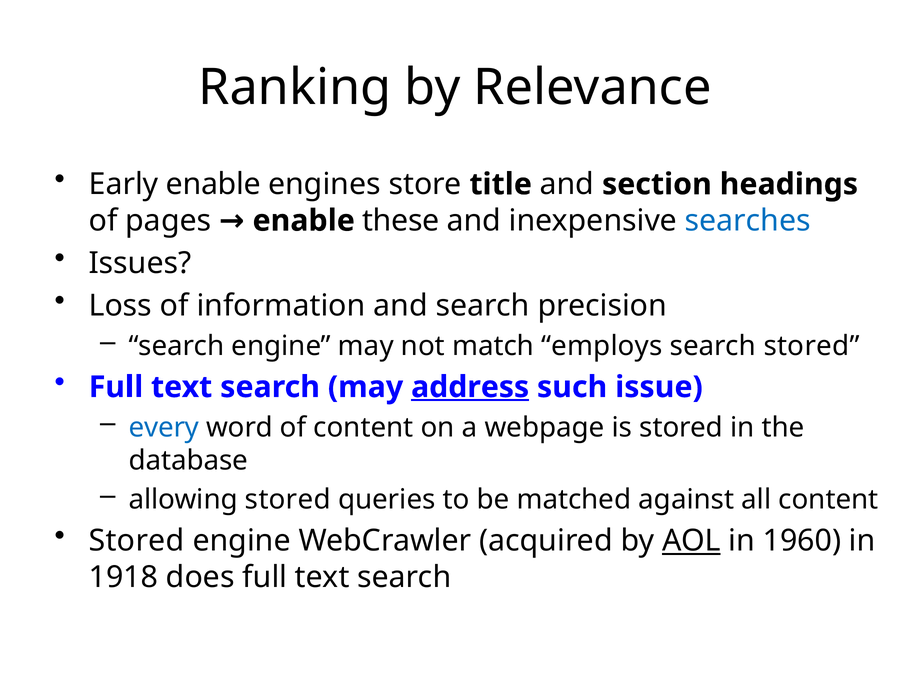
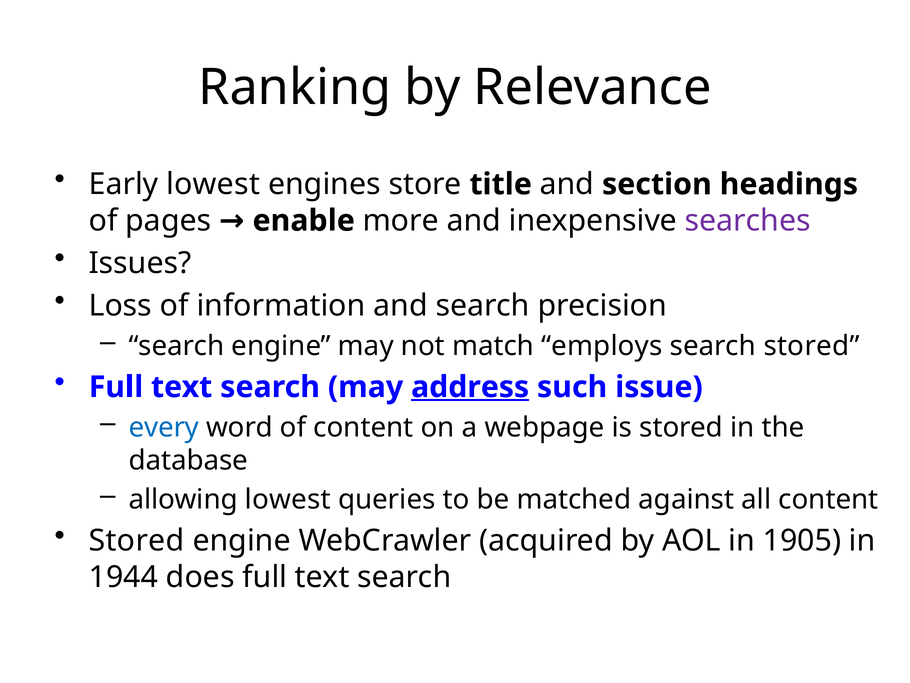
Early enable: enable -> lowest (213, 184)
these: these -> more (401, 221)
searches colour: blue -> purple (748, 221)
allowing stored: stored -> lowest (288, 499)
AOL underline: present -> none (691, 540)
1960: 1960 -> 1905 (802, 540)
1918: 1918 -> 1944 (123, 577)
